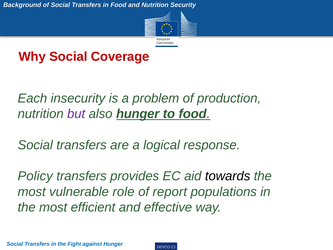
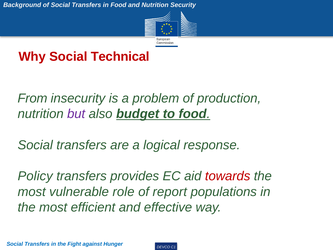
Coverage: Coverage -> Technical (120, 57)
Each: Each -> From (32, 98)
also hunger: hunger -> budget (138, 114)
towards colour: black -> red (228, 176)
